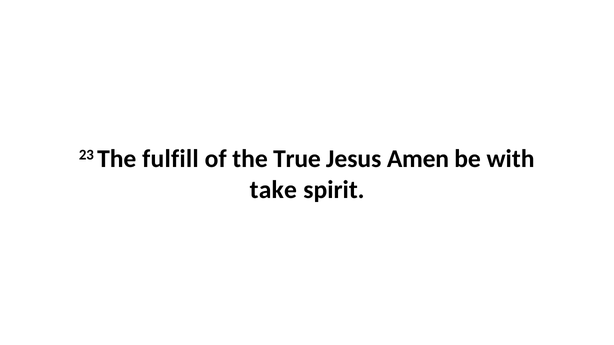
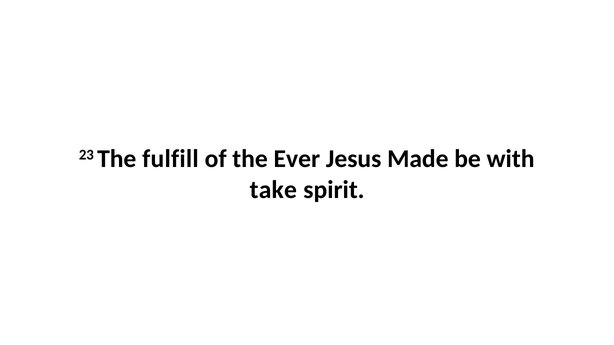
True: True -> Ever (297, 159)
Amen: Amen -> Made (418, 159)
